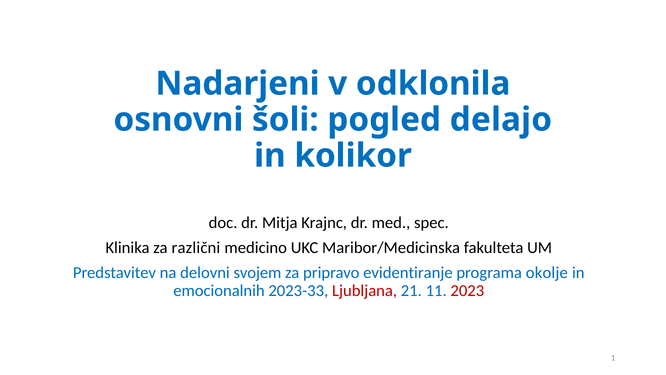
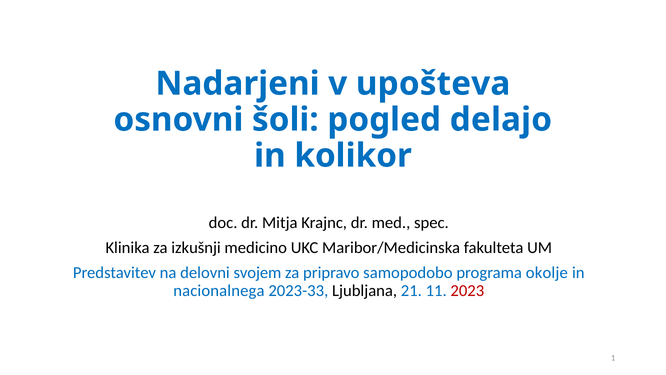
odklonila: odklonila -> upošteva (433, 84)
različni: različni -> izkušnji (196, 247)
evidentiranje: evidentiranje -> samopodobo (408, 272)
emocionalnih: emocionalnih -> nacionalnega (219, 290)
Ljubljana colour: red -> black (365, 290)
